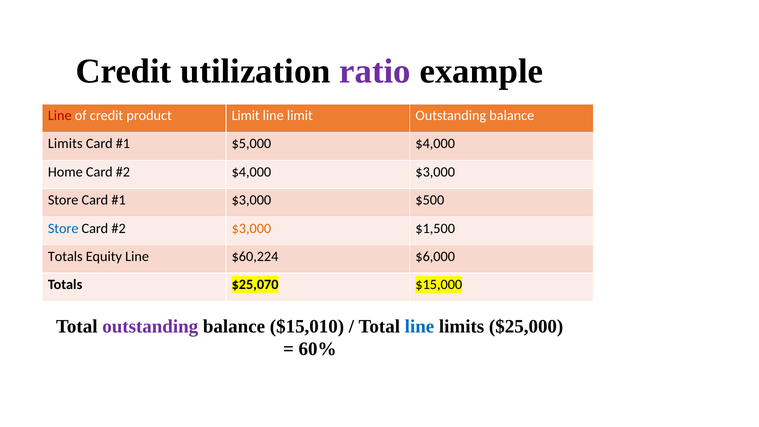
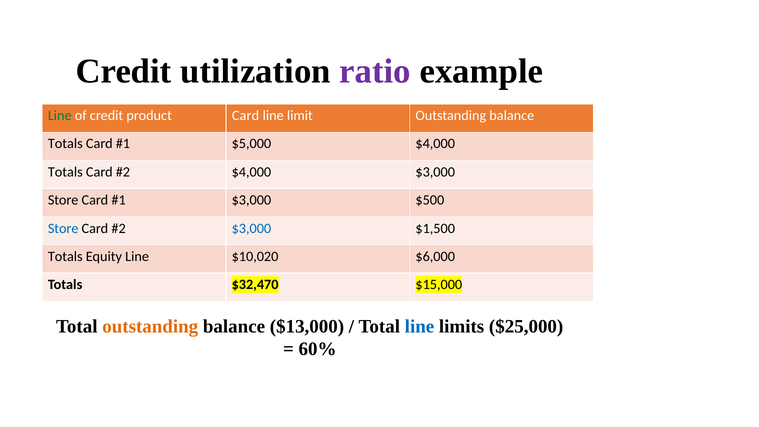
Line colour: red -> green (60, 116)
product Limit: Limit -> Card (246, 116)
Limits: Limits -> Totals (65, 144)
Home: Home -> Totals (65, 172)
$3,000 colour: orange -> blue (251, 228)
$60,224: $60,224 -> $10,020 (255, 256)
$25,070: $25,070 -> $32,470 (255, 285)
outstanding colour: purple -> orange (150, 326)
$15,010: $15,010 -> $13,000 (307, 326)
